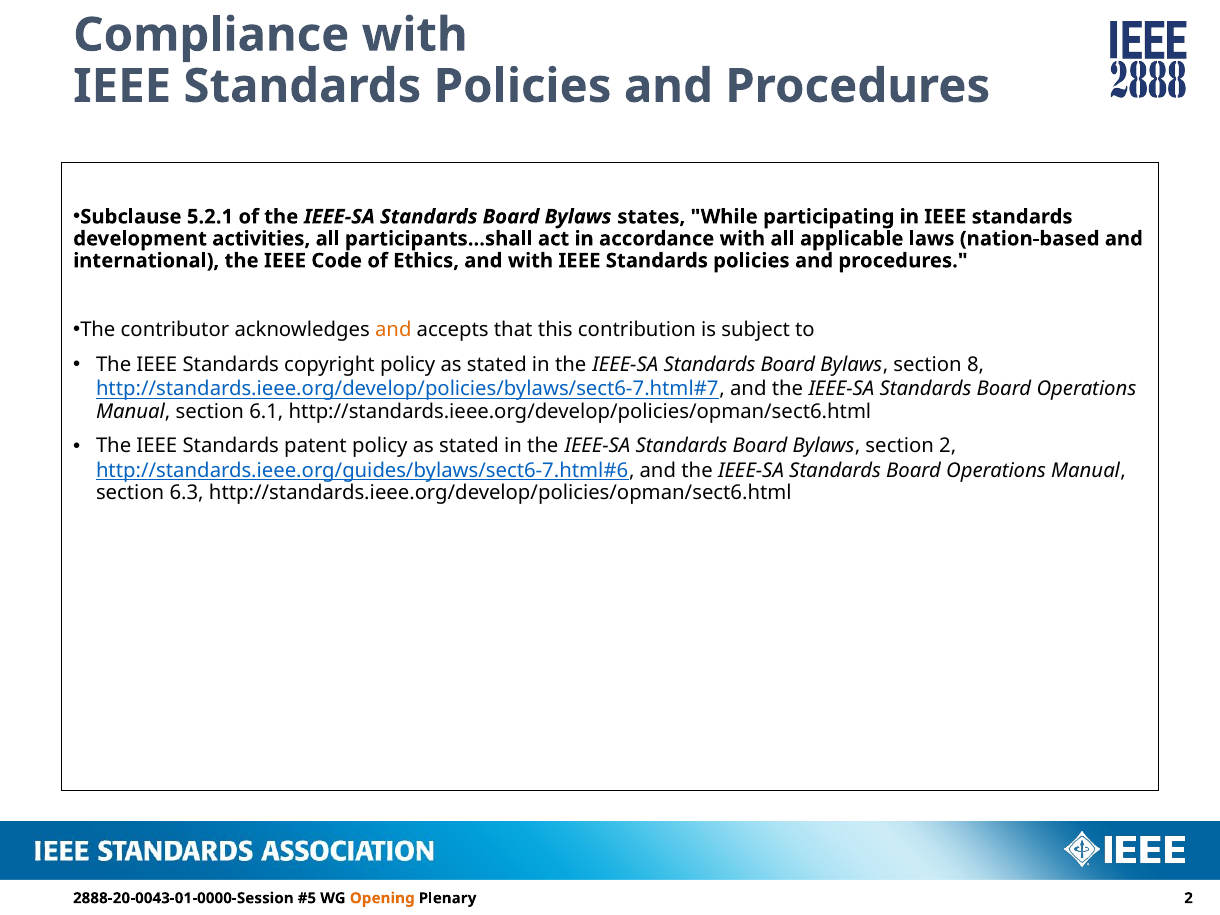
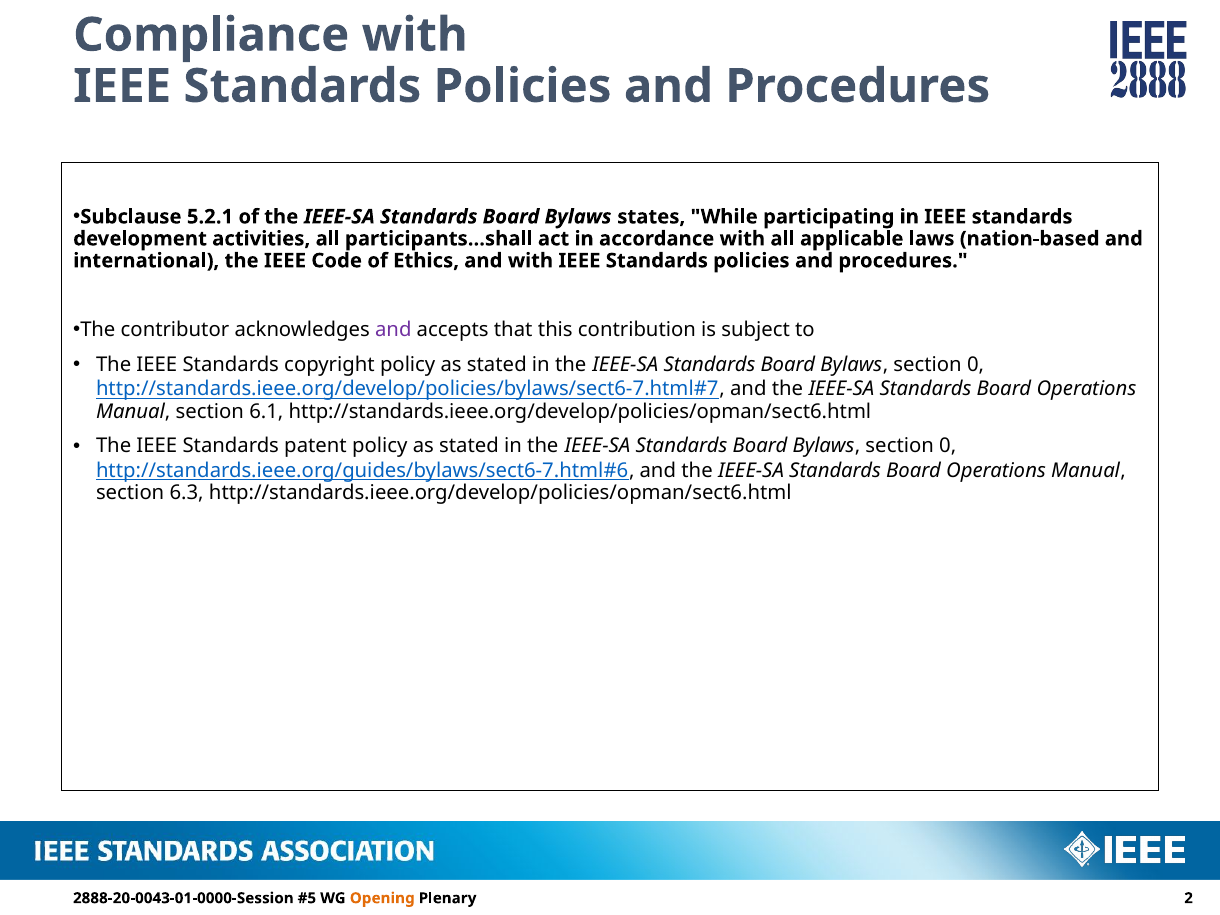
and colour: orange -> purple (393, 330)
8: 8 -> 0 (976, 365)
2: 2 -> 0 (948, 446)
